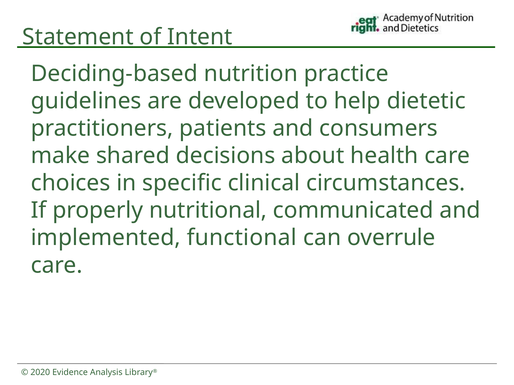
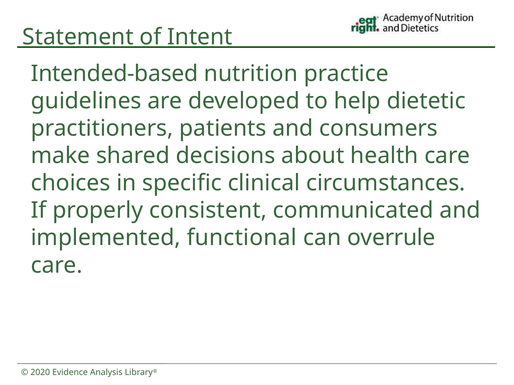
Deciding-based: Deciding-based -> Intended-based (115, 74)
nutritional: nutritional -> consistent (208, 211)
